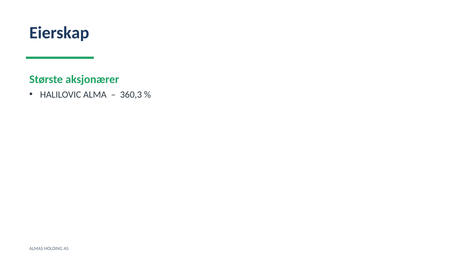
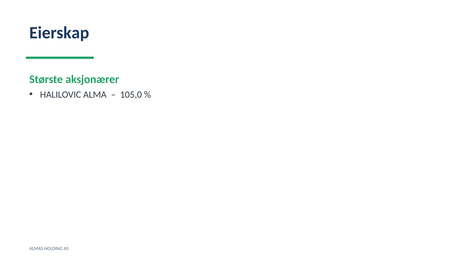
360,3: 360,3 -> 105,0 (131, 95)
